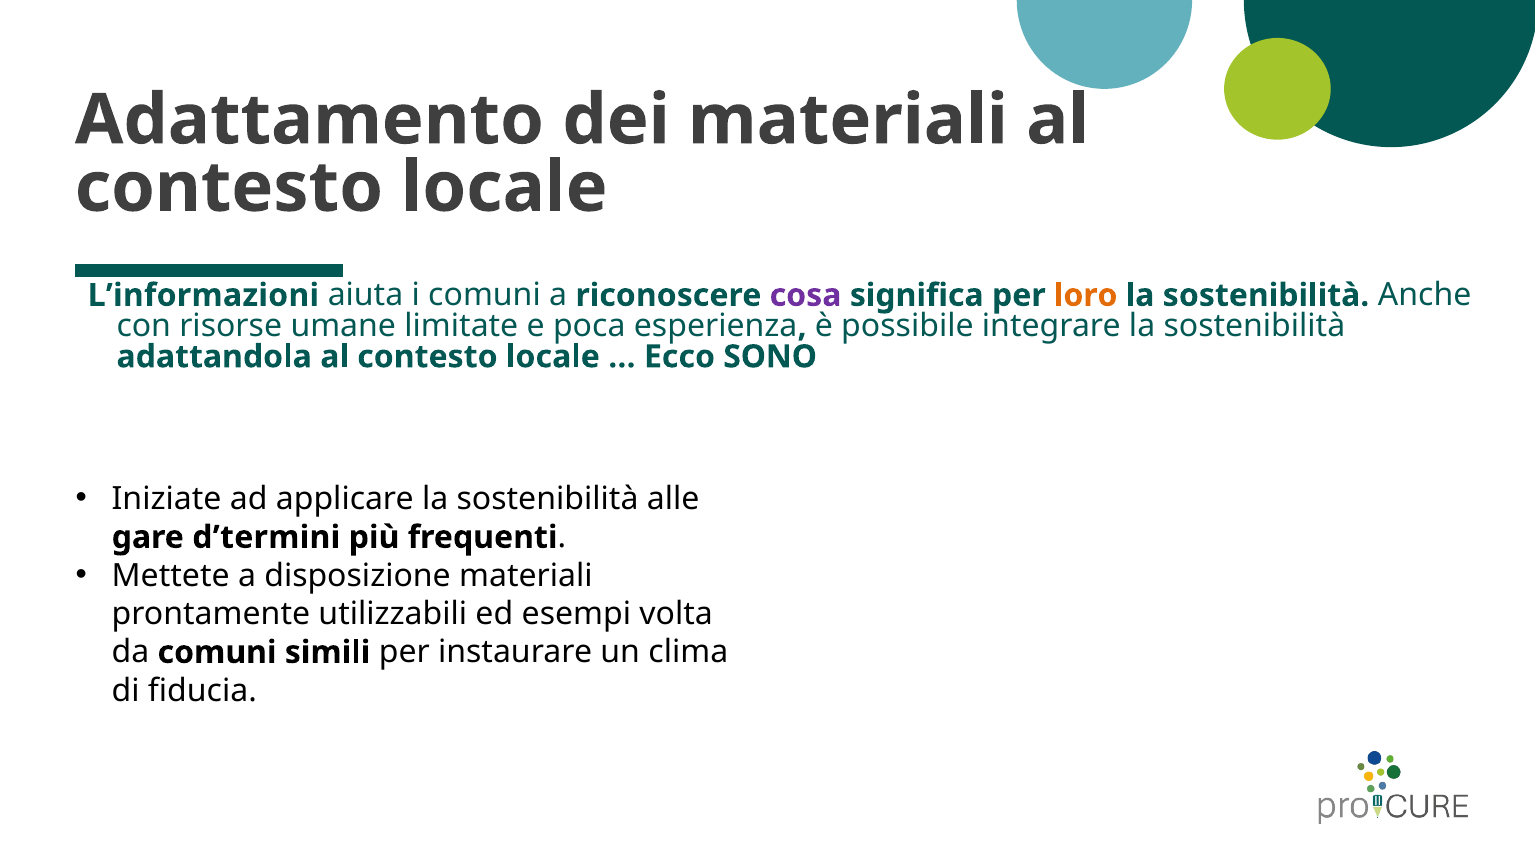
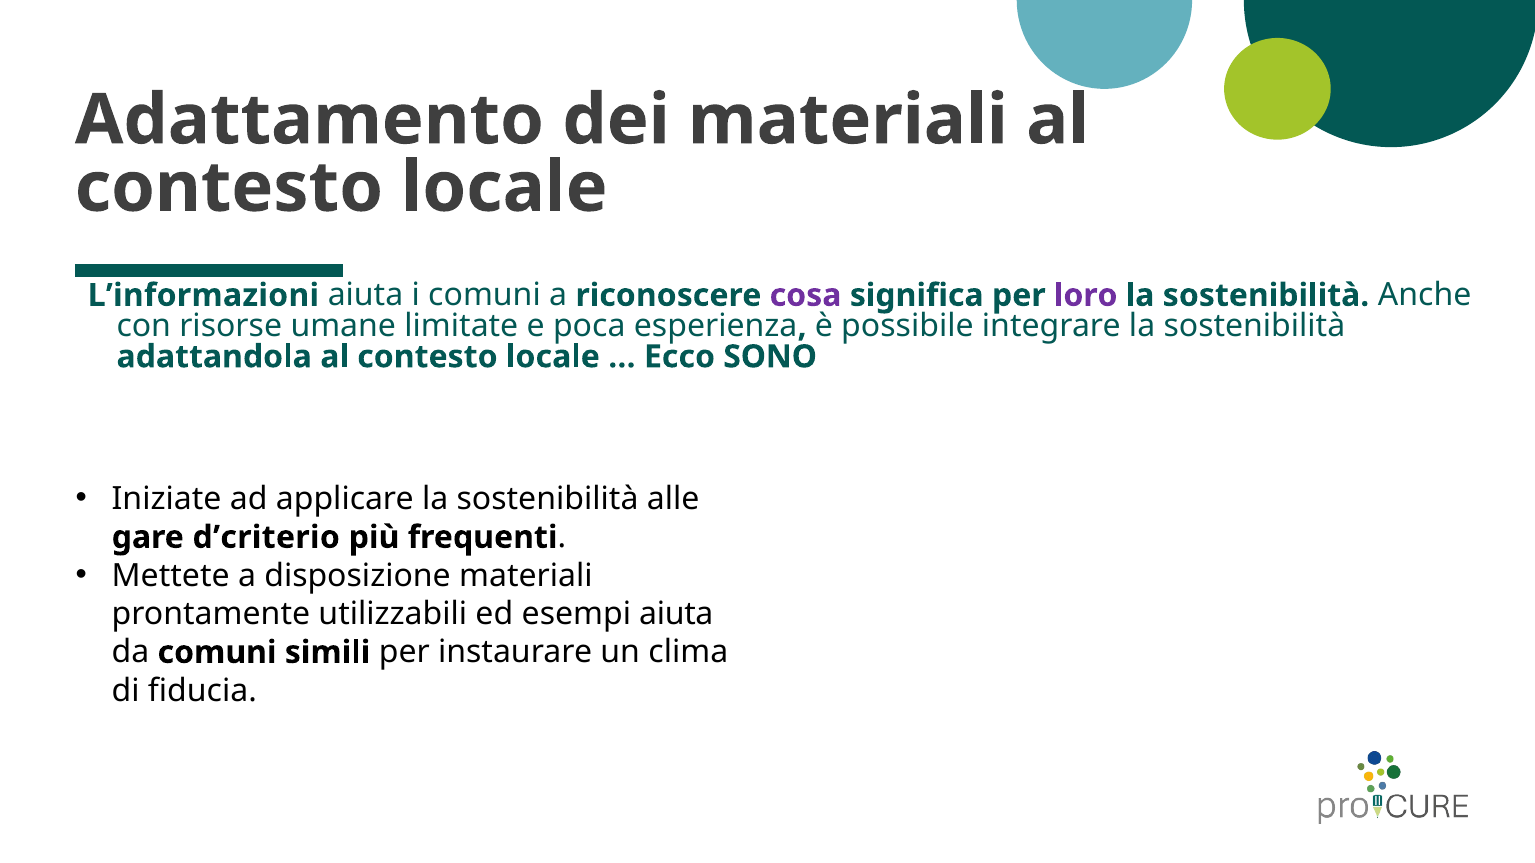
loro colour: orange -> purple (1086, 295)
d’termini: d’termini -> d’criterio (266, 538)
esempi volta: volta -> aiuta (676, 614)
